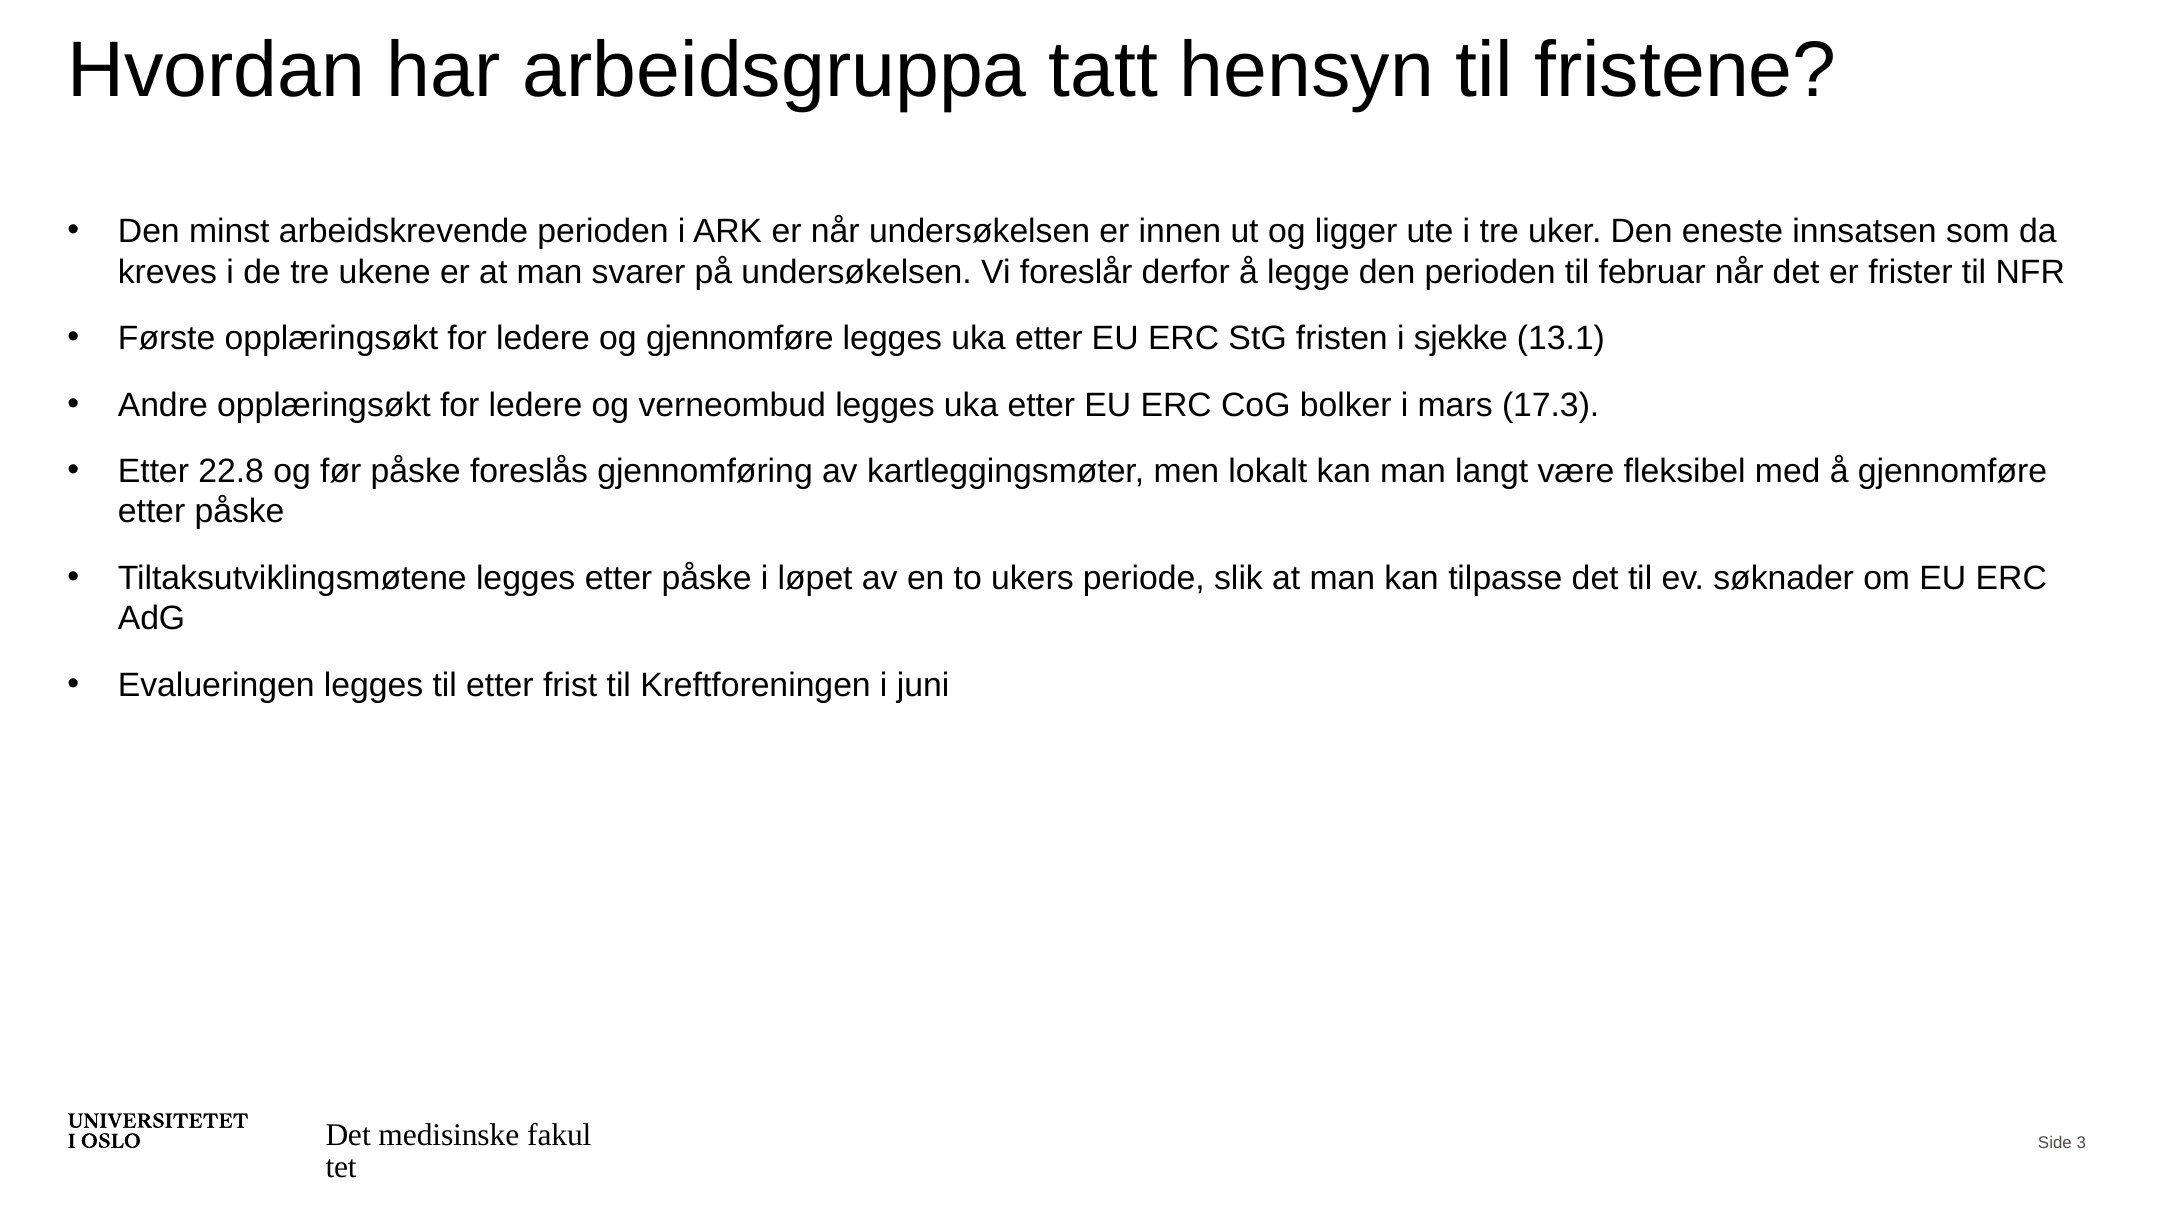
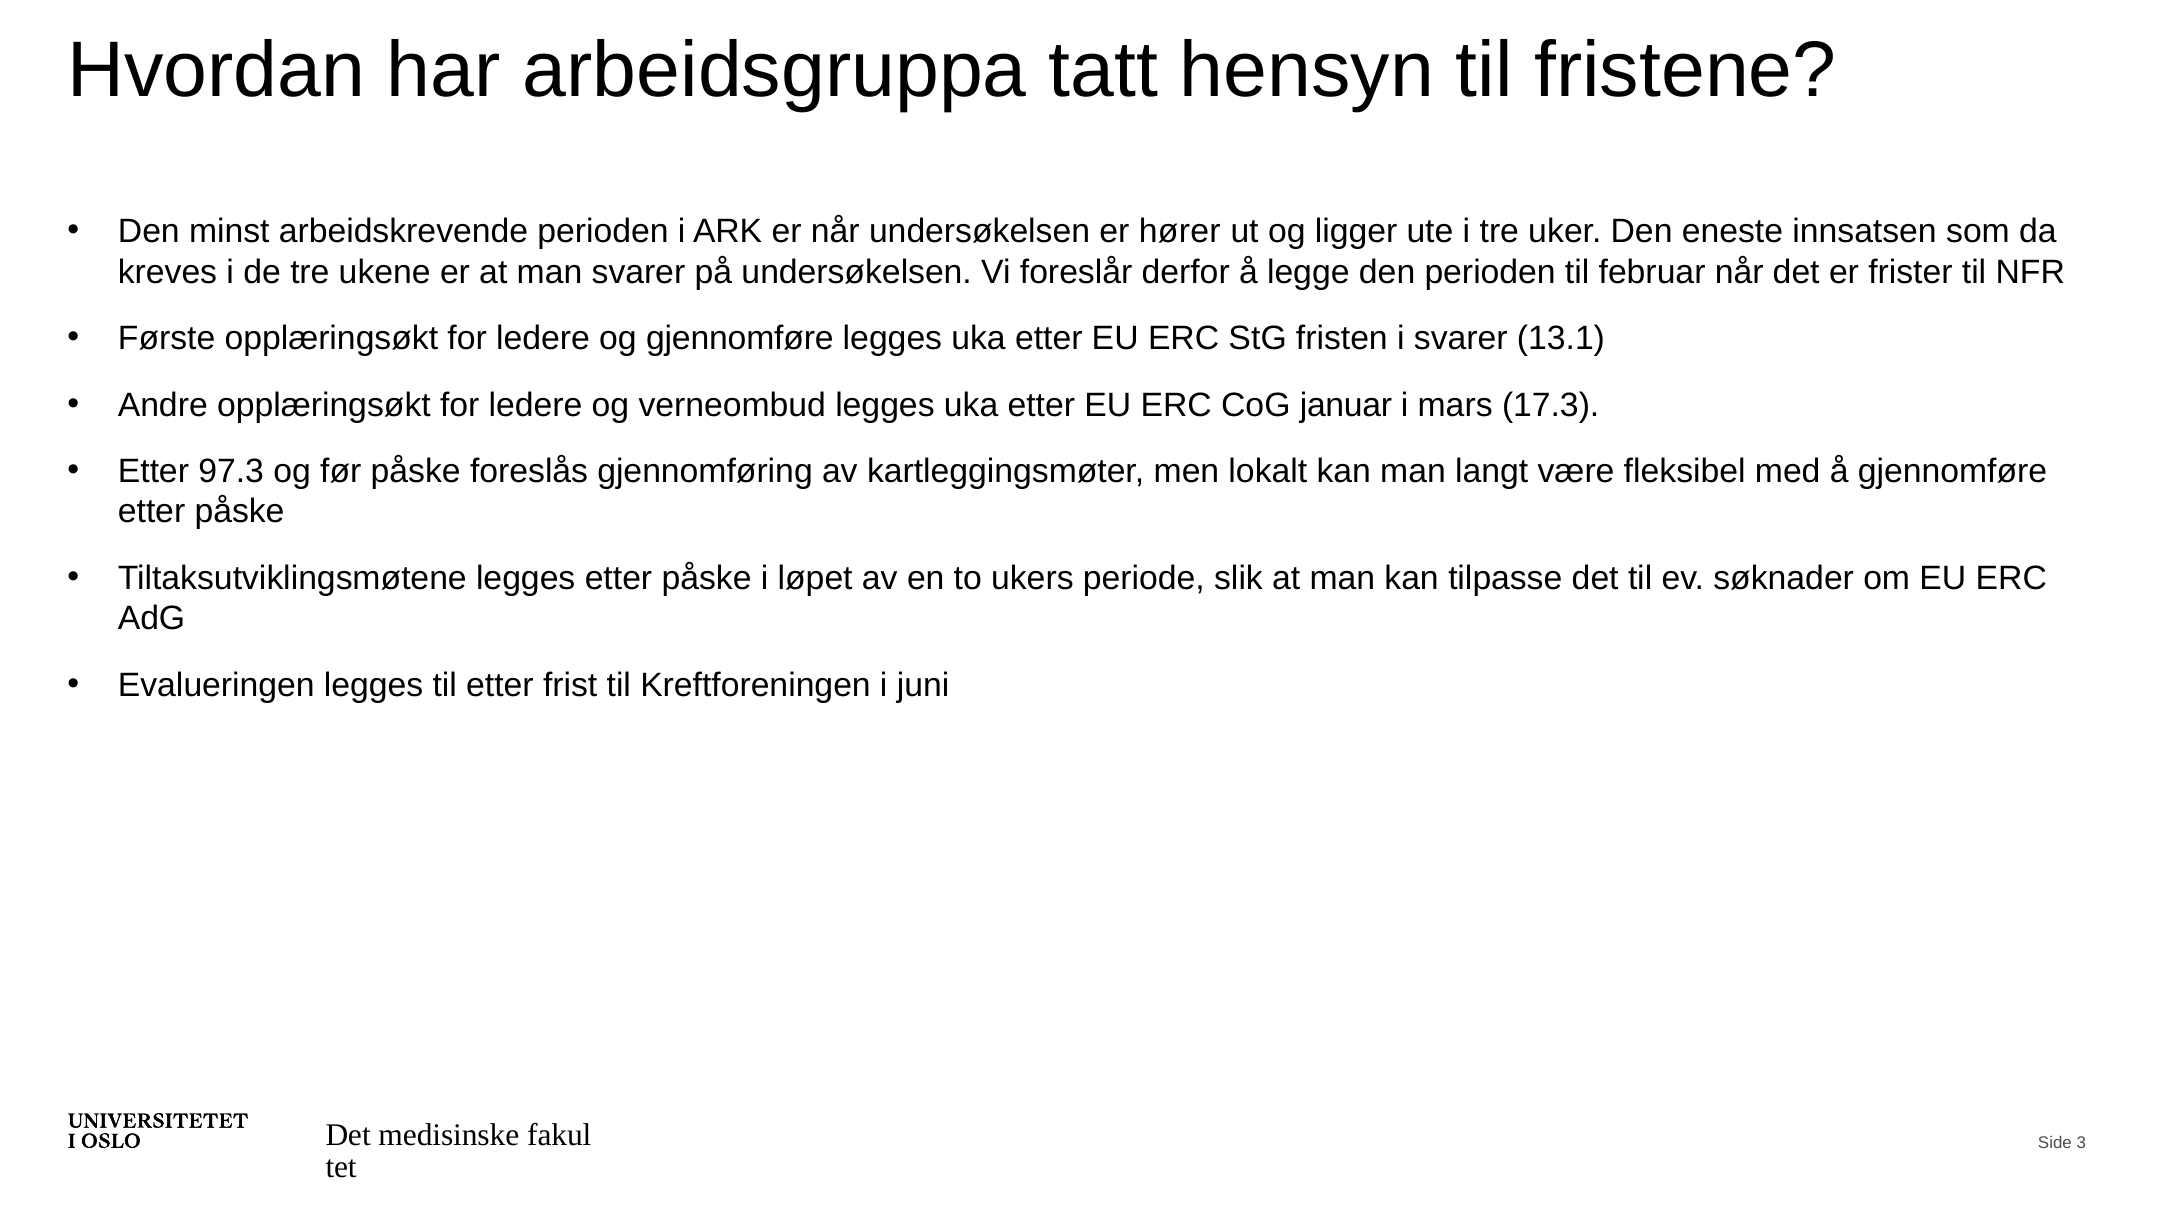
innen: innen -> hører (1180, 232)
i sjekke: sjekke -> svarer (1461, 339)
bolker: bolker -> januar (1346, 405)
22.8: 22.8 -> 97.3 (231, 471)
